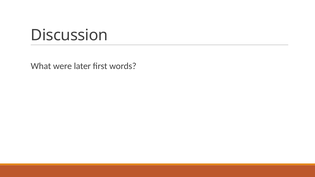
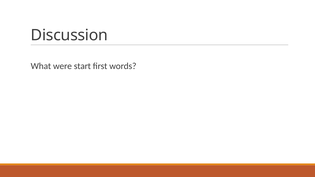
later: later -> start (82, 66)
